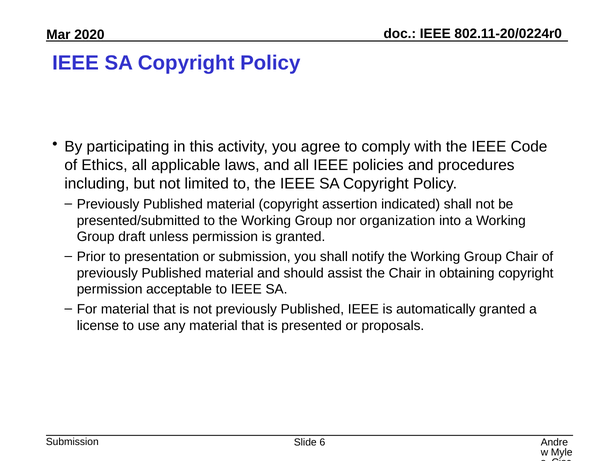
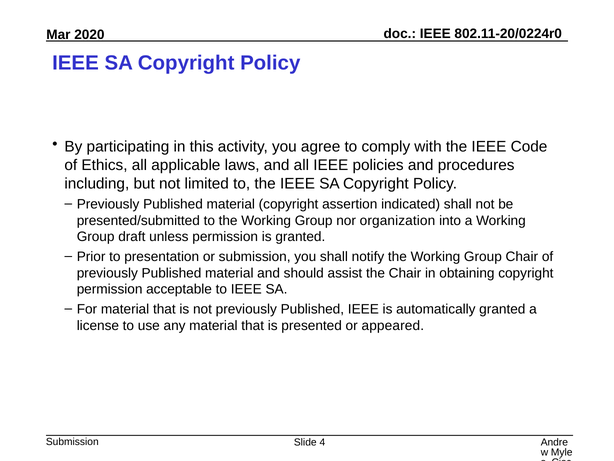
proposals: proposals -> appeared (393, 325)
6: 6 -> 4 (322, 442)
